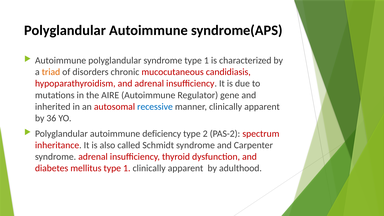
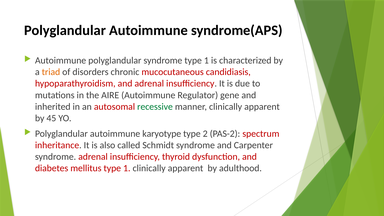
recessive colour: blue -> green (155, 107)
36: 36 -> 45 (51, 118)
deficiency: deficiency -> karyotype (162, 134)
